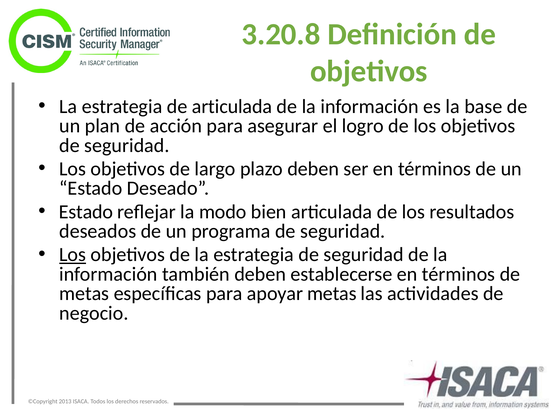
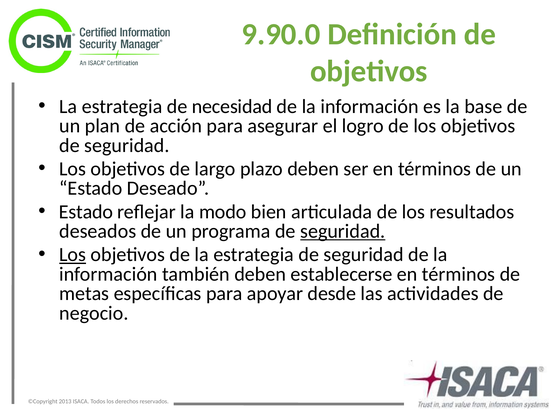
3.20.8: 3.20.8 -> 9.90.0 (281, 34)
de articulada: articulada -> necesidad (232, 106)
seguridad underline: none -> present (343, 231)
apoyar metas: metas -> desde (332, 294)
